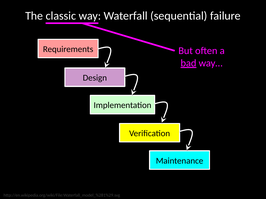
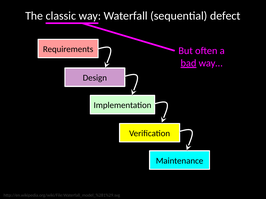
failure: failure -> defect (225, 16)
